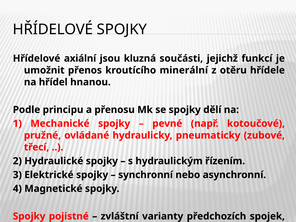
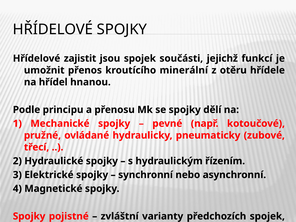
axiální: axiální -> zajistit (80, 58)
jsou kluzná: kluzná -> spojek (140, 58)
